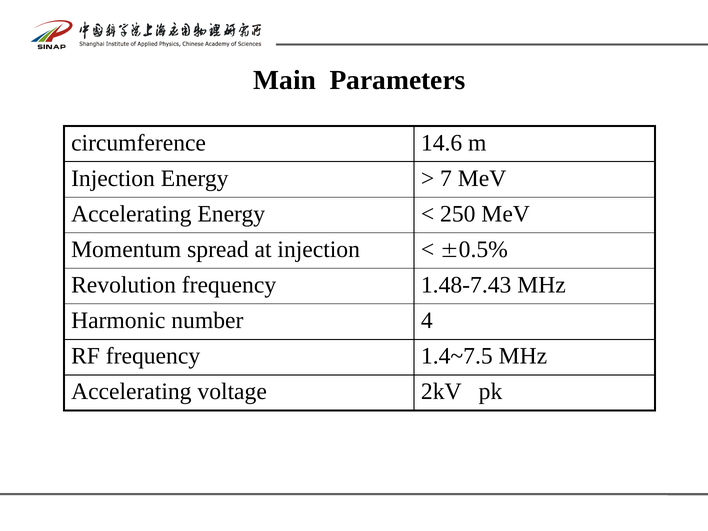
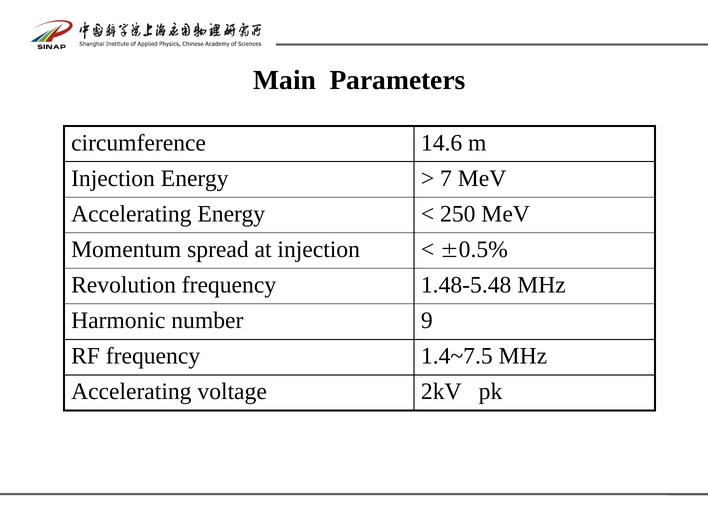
1.48-7.43: 1.48-7.43 -> 1.48-5.48 (466, 285)
4: 4 -> 9 (427, 321)
